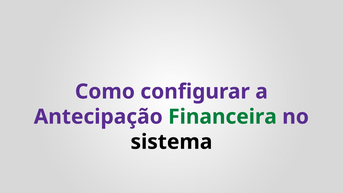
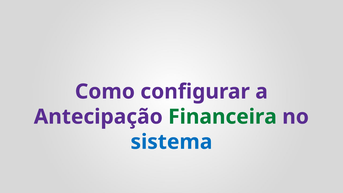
sistema colour: black -> blue (171, 142)
